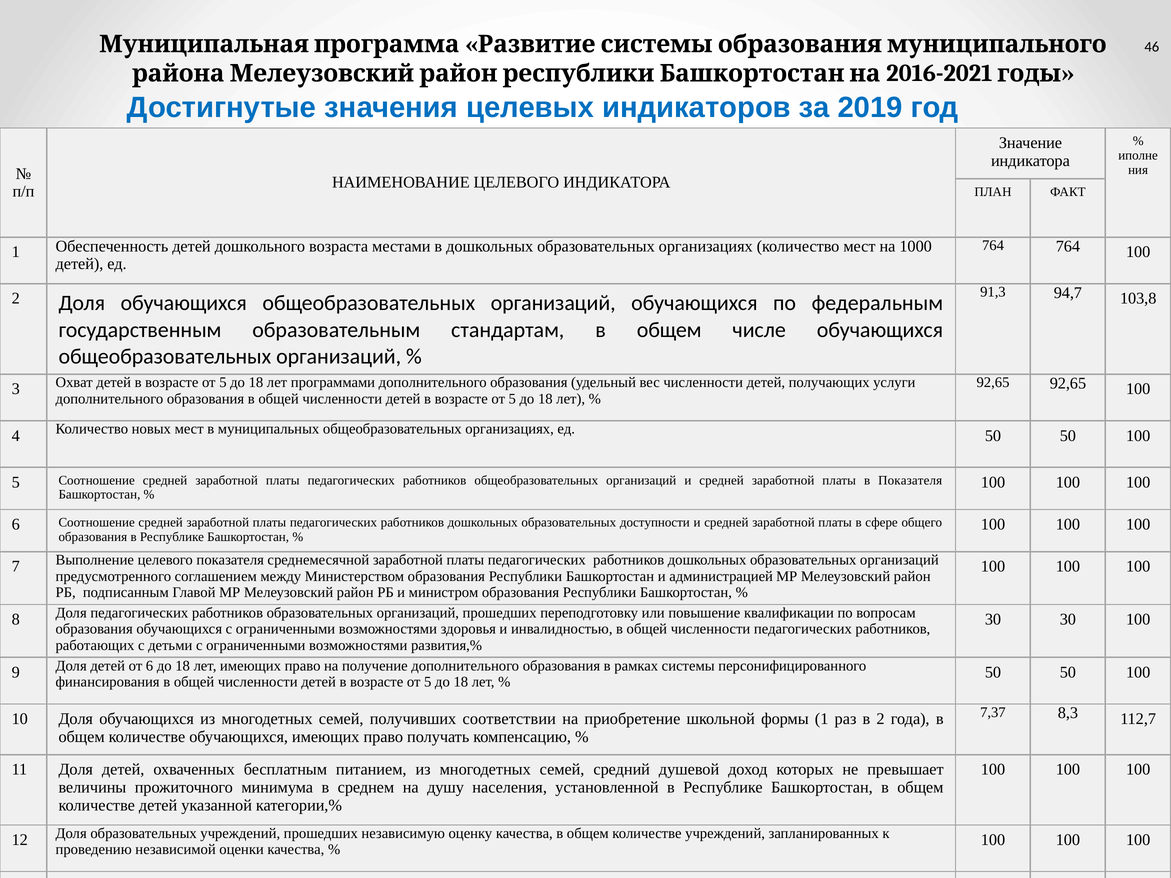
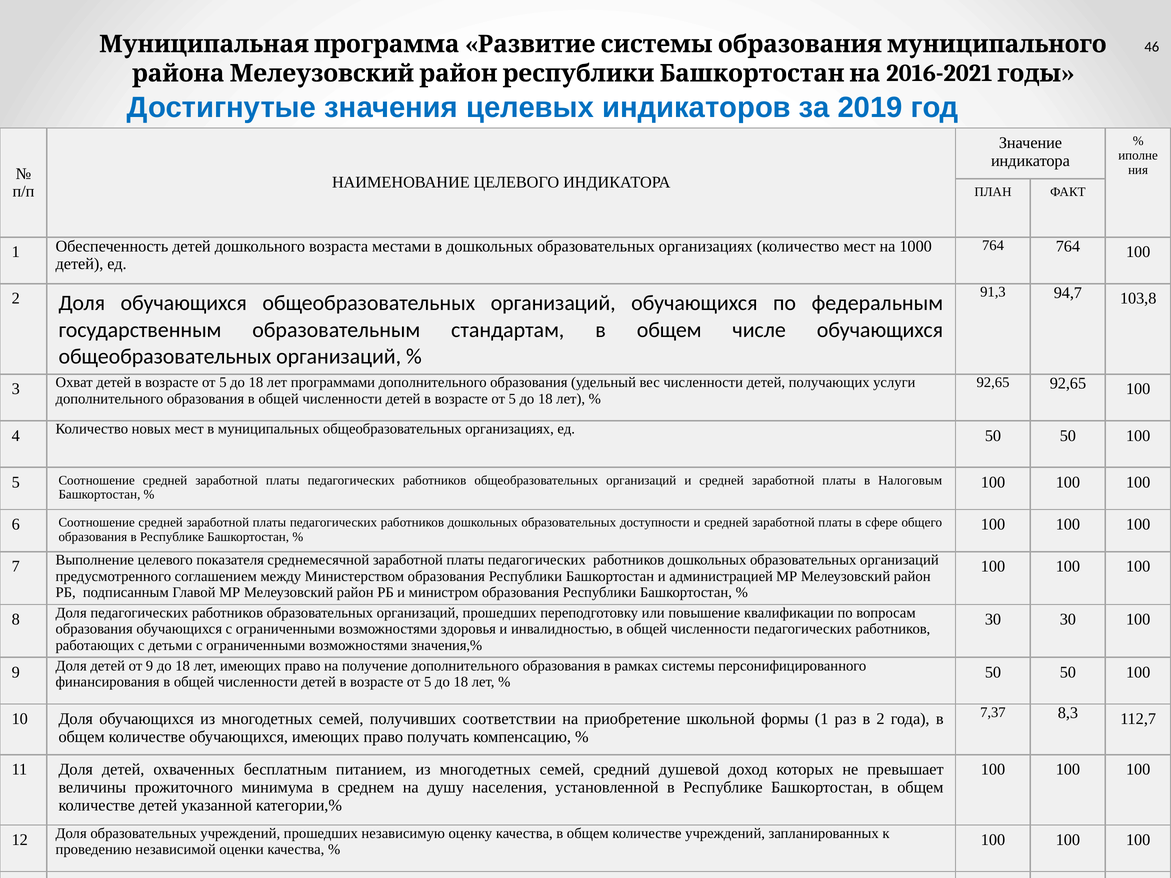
в Показателя: Показателя -> Налоговым (910, 480)
развития,%: развития,% -> значения,% (447, 645)
от 6: 6 -> 9 (149, 666)
